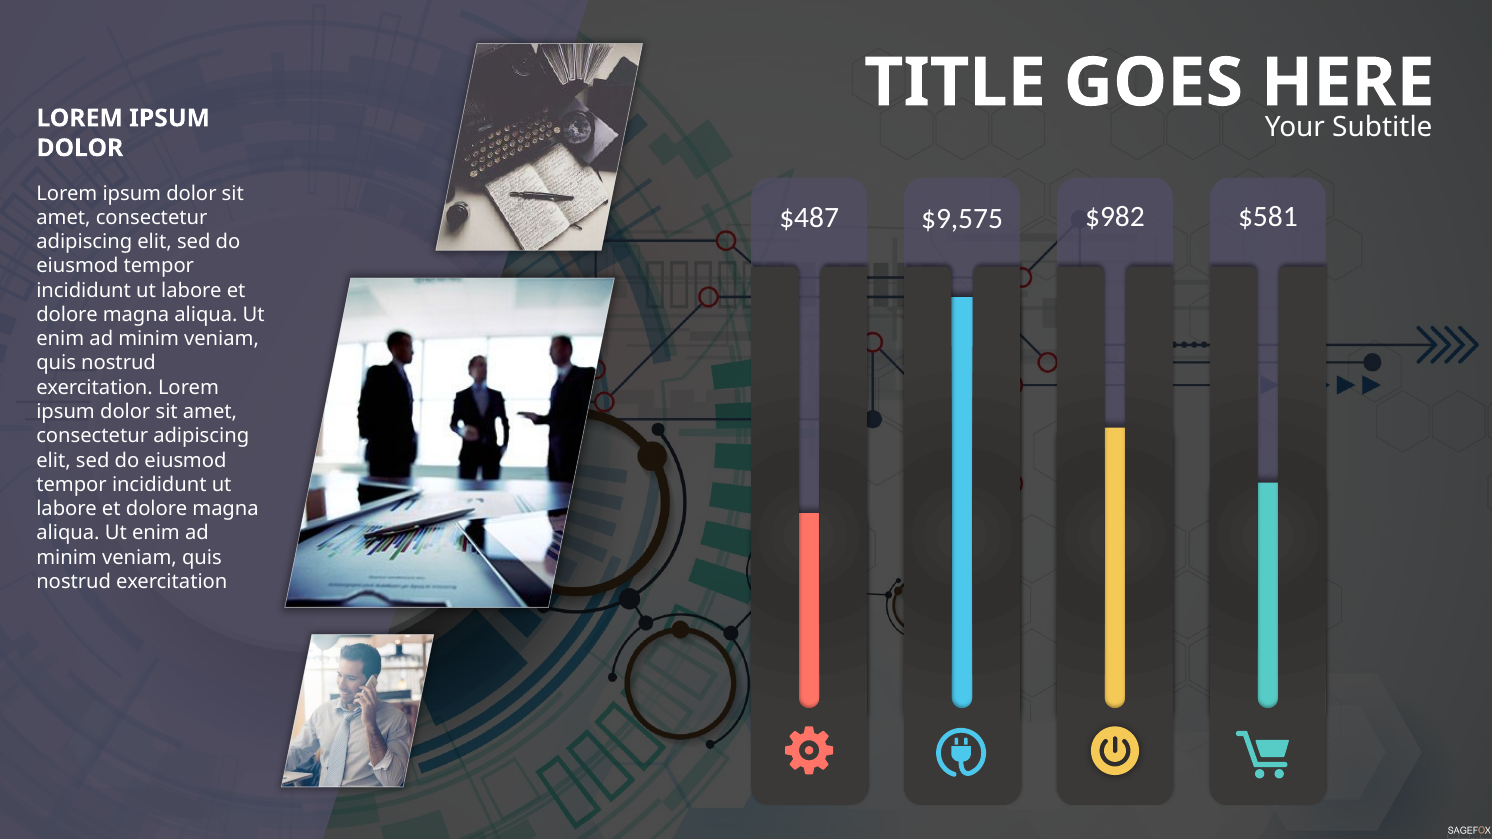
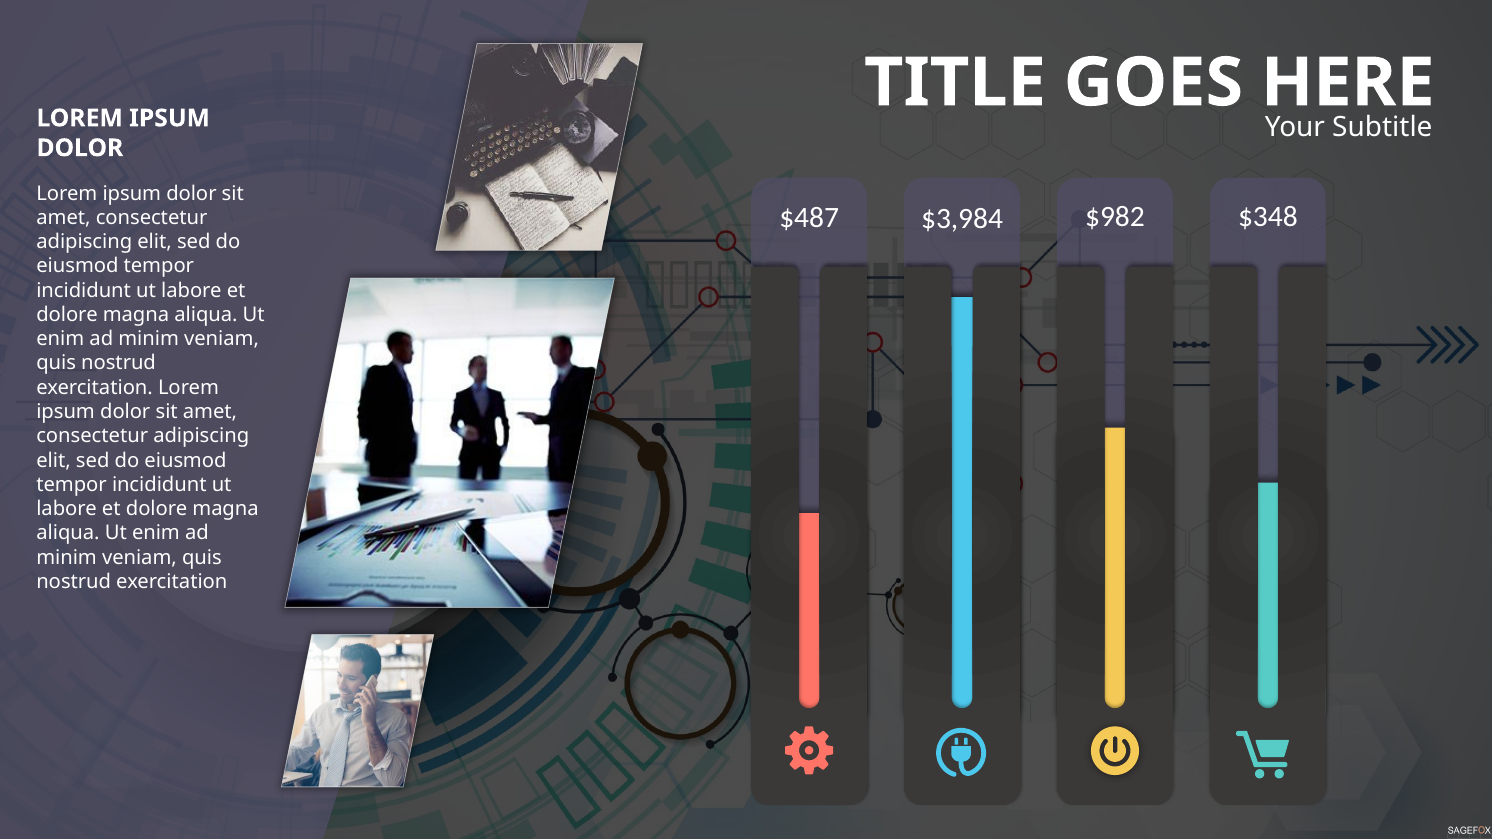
$9,575: $9,575 -> $3,984 (962, 219)
$581: $581 -> $348 (1268, 217)
